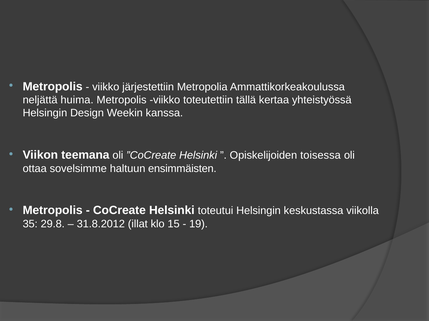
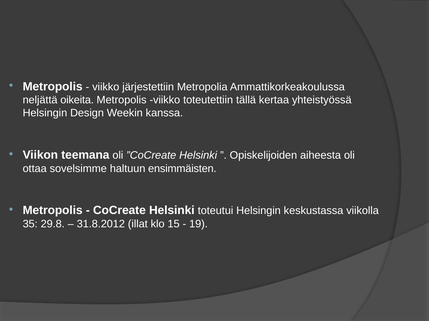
huima: huima -> oikeita (77, 100)
toisessa: toisessa -> aiheesta (321, 156)
